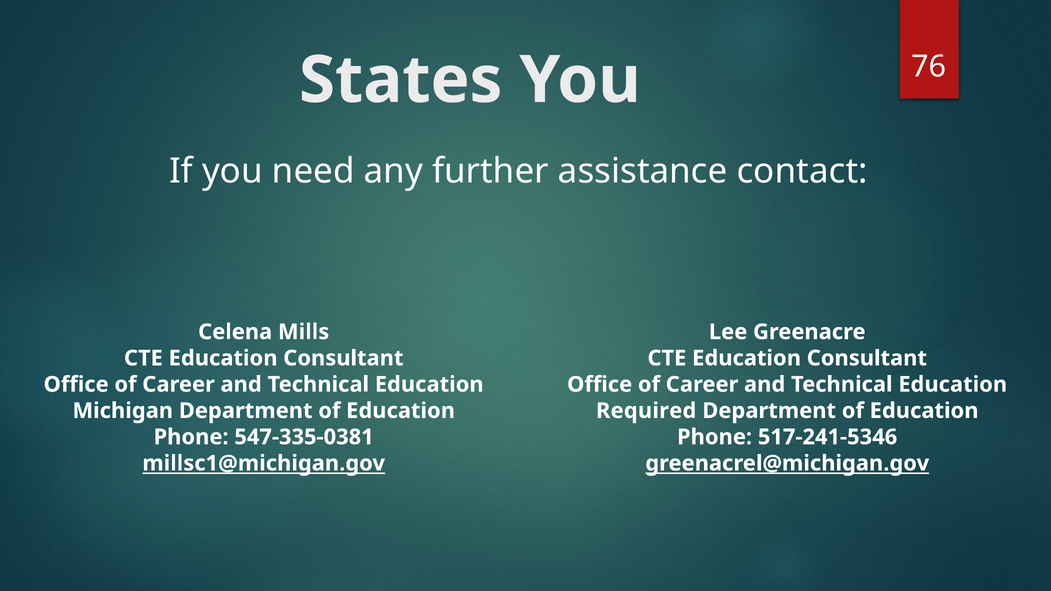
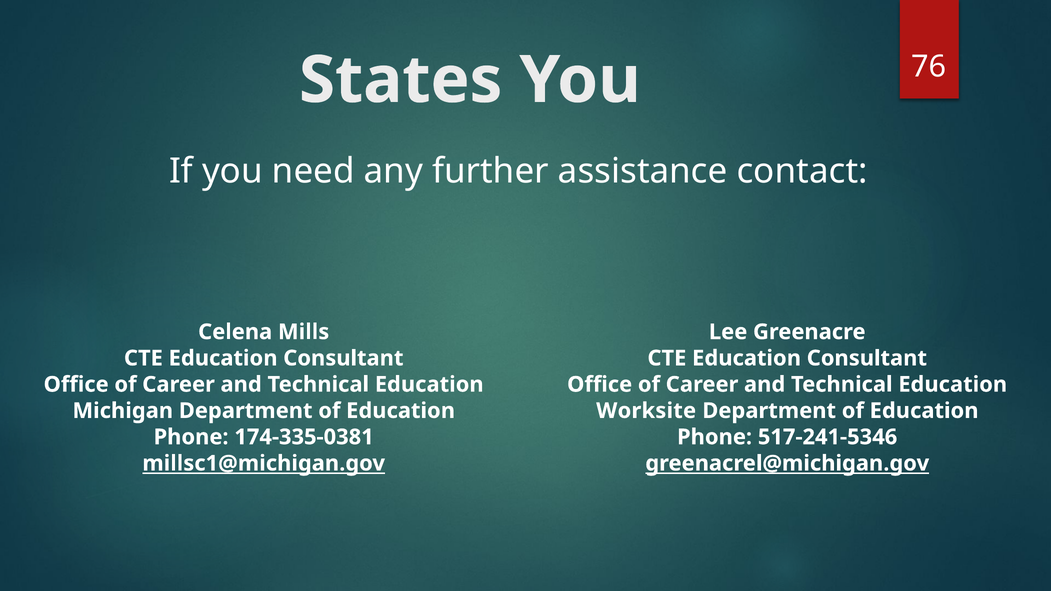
Required: Required -> Worksite (646, 411)
547-335-0381: 547-335-0381 -> 174-335-0381 (304, 437)
